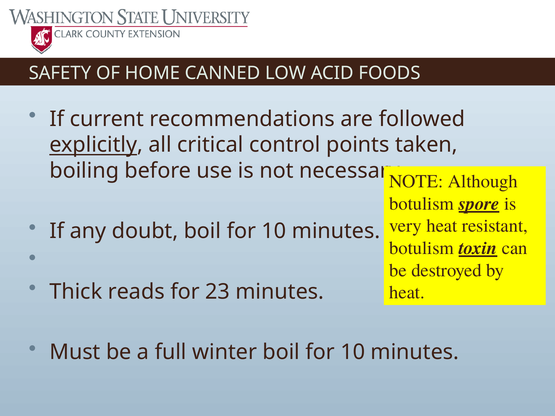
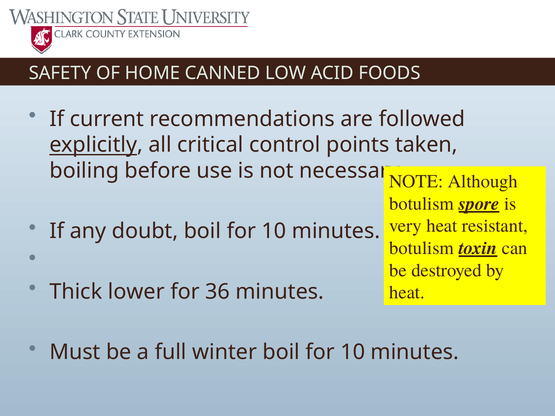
reads: reads -> lower (136, 292)
23: 23 -> 36 (218, 292)
